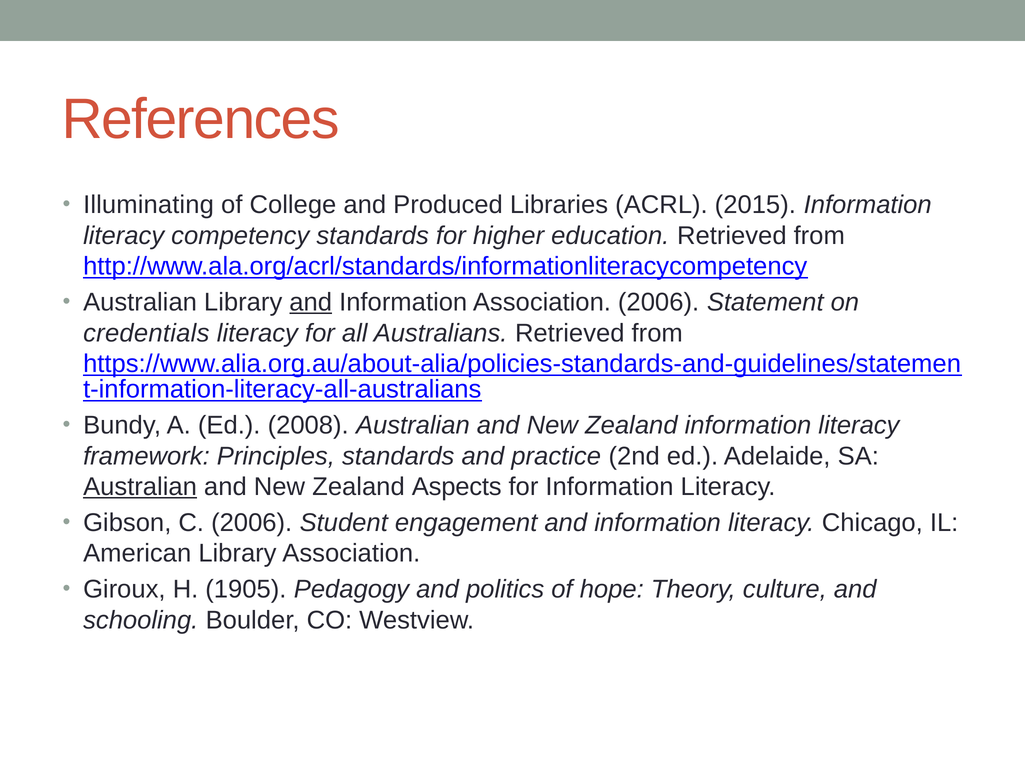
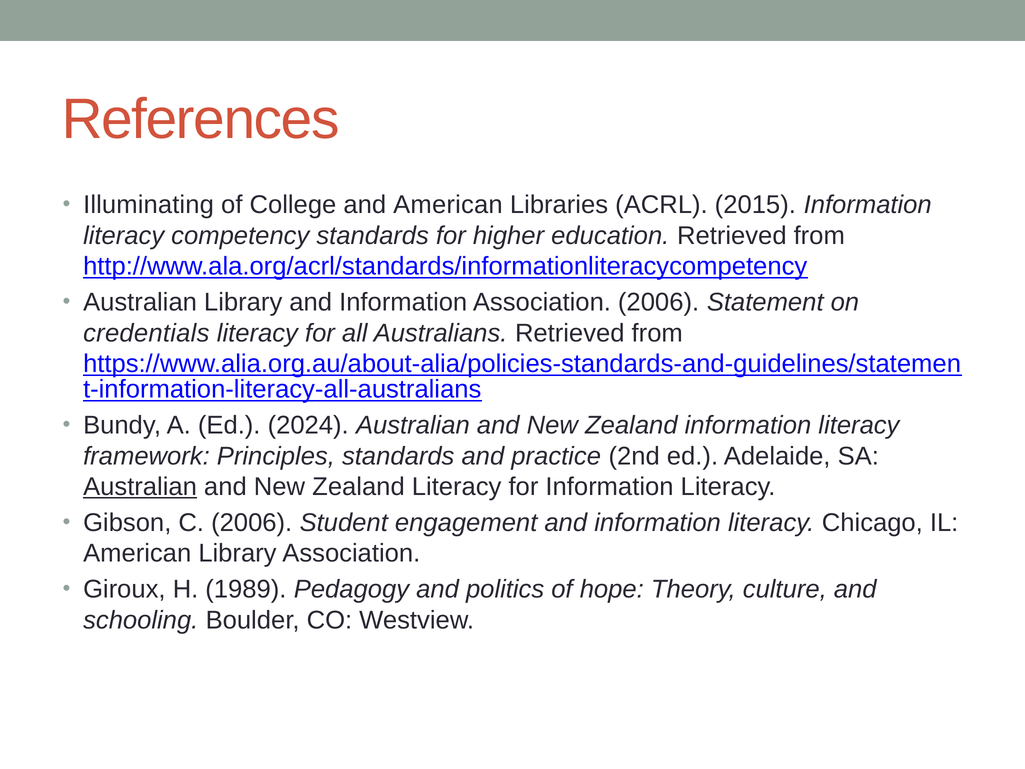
and Produced: Produced -> American (448, 205)
and underline: present -> none (311, 302)
2008: 2008 -> 2024 (308, 425)
Zealand Aspects: Aspects -> Literacy (457, 487)
1905: 1905 -> 1989 (246, 589)
